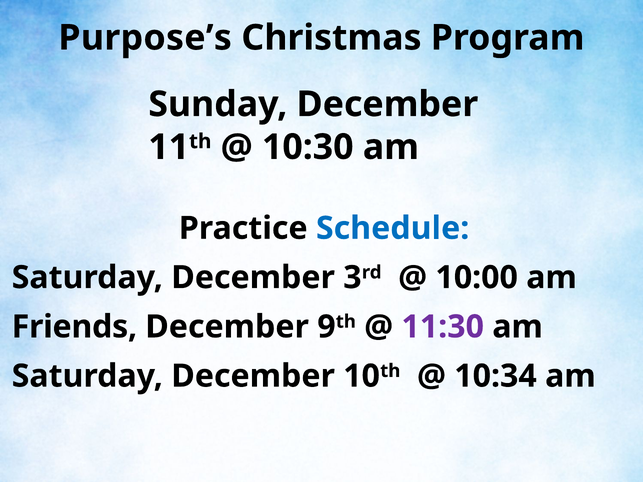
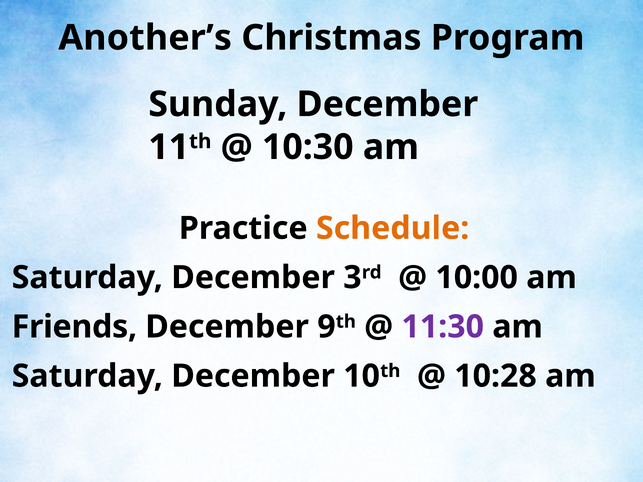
Purpose’s: Purpose’s -> Another’s (145, 38)
Schedule colour: blue -> orange (393, 228)
10:34: 10:34 -> 10:28 (496, 376)
